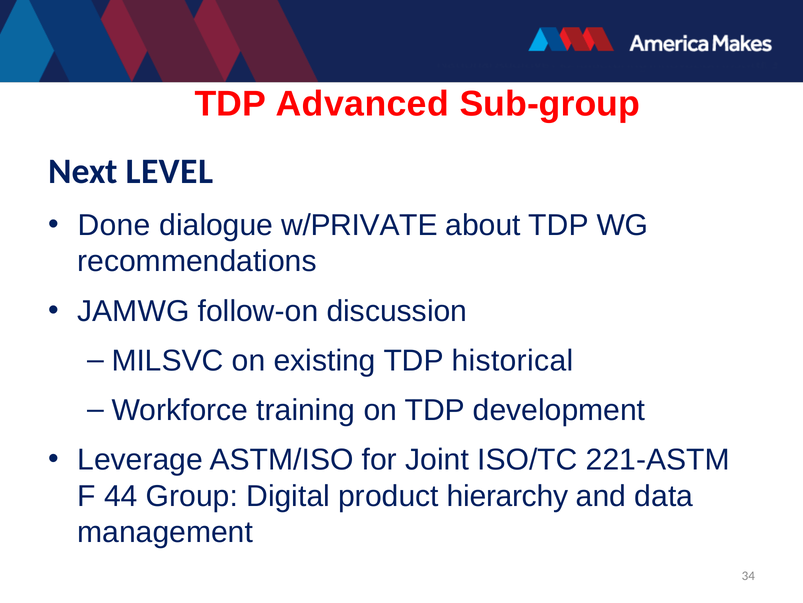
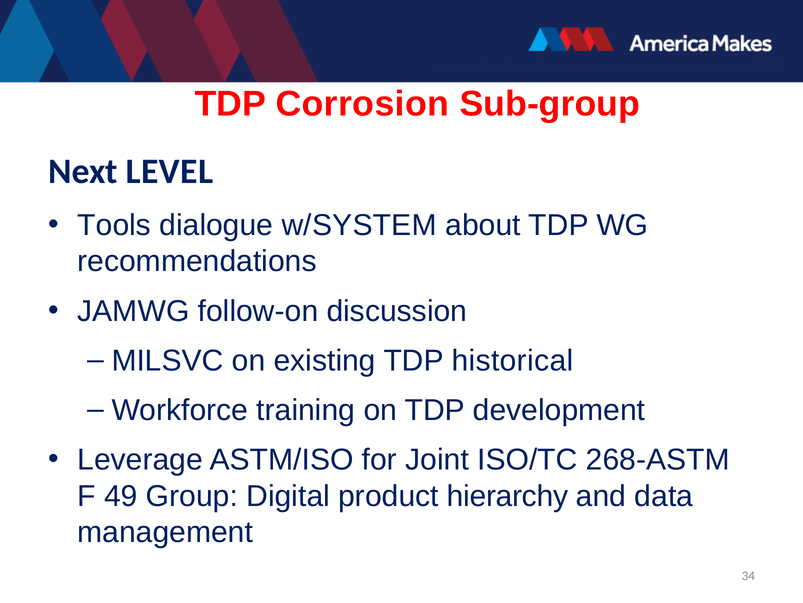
Advanced: Advanced -> Corrosion (362, 104)
Done: Done -> Tools (114, 225)
w/PRIVATE: w/PRIVATE -> w/SYSTEM (359, 225)
221-ASTM: 221-ASTM -> 268-ASTM (658, 459)
44: 44 -> 49 (121, 496)
